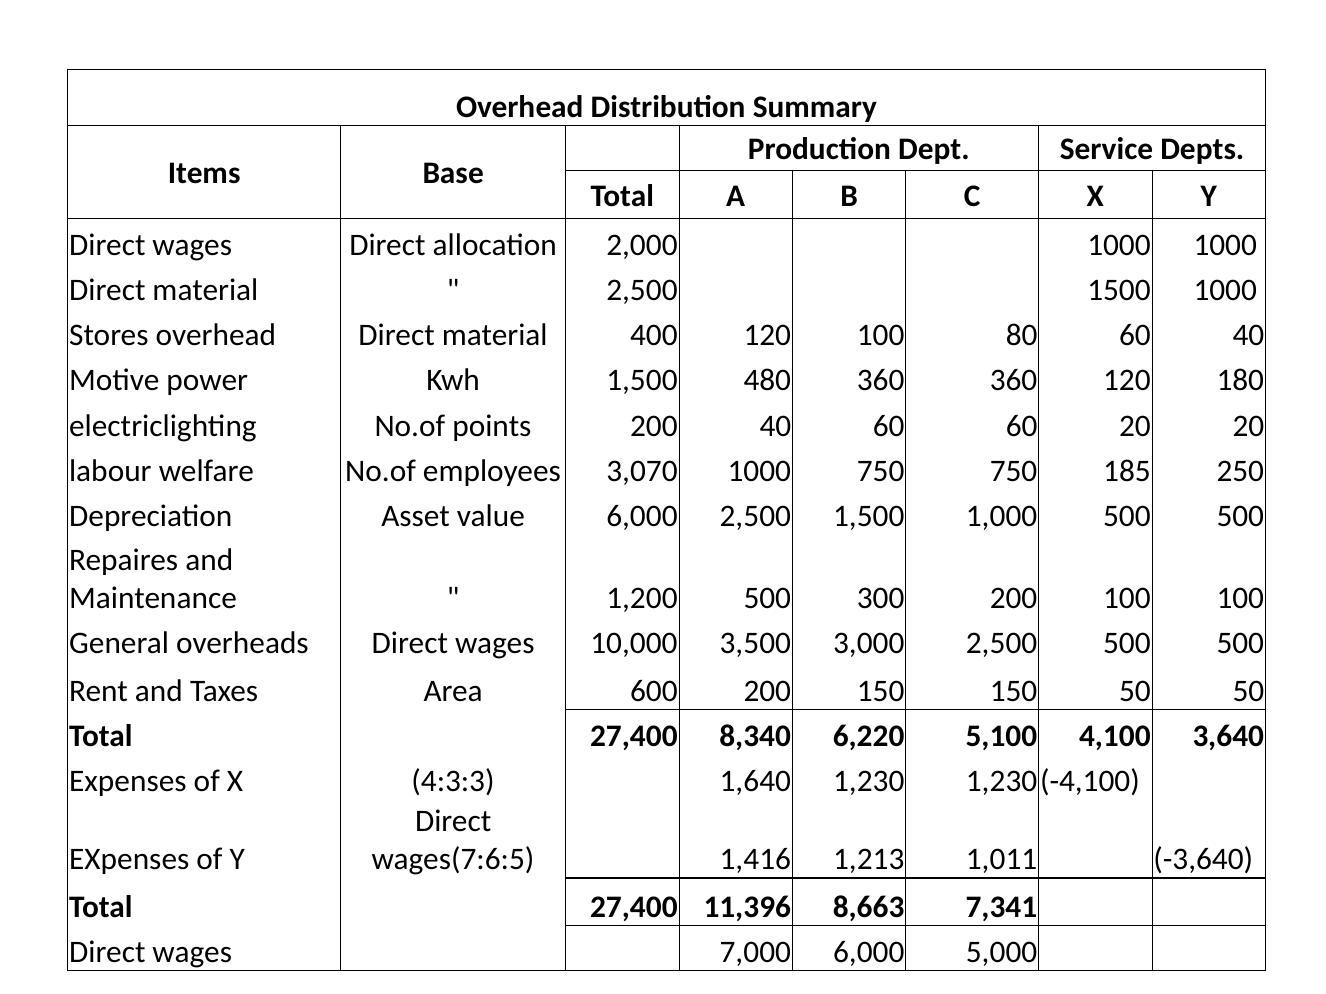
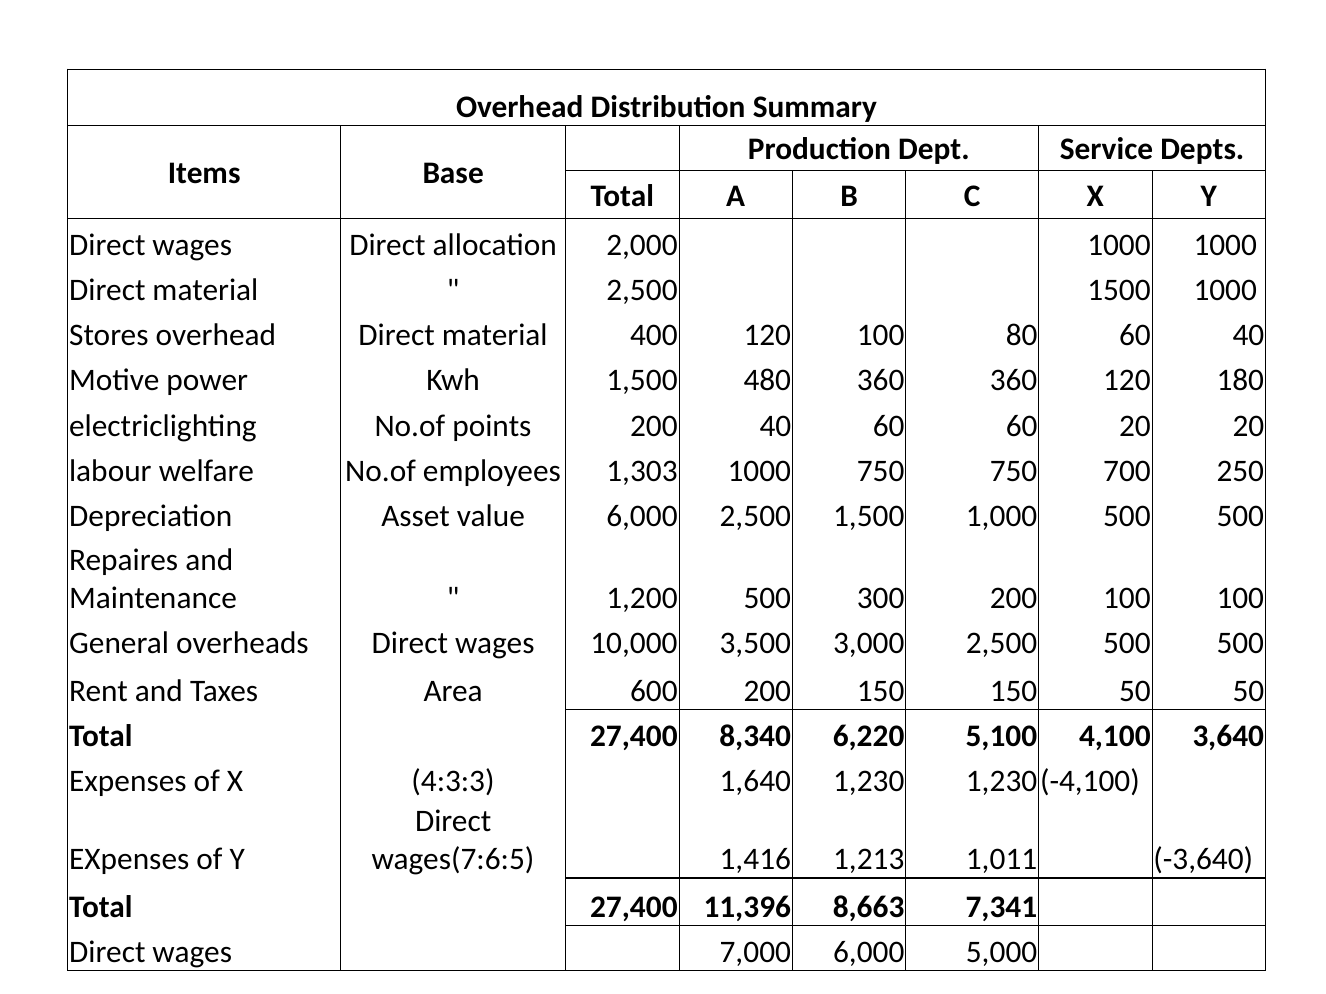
3,070: 3,070 -> 1,303 (642, 471)
185: 185 -> 700 (1127, 471)
